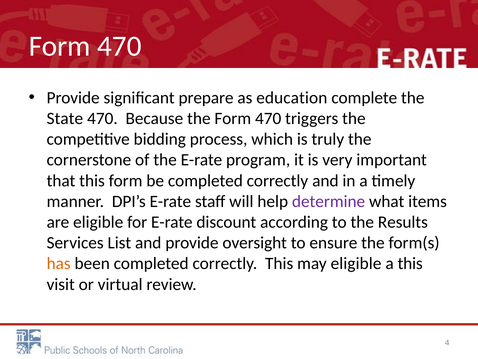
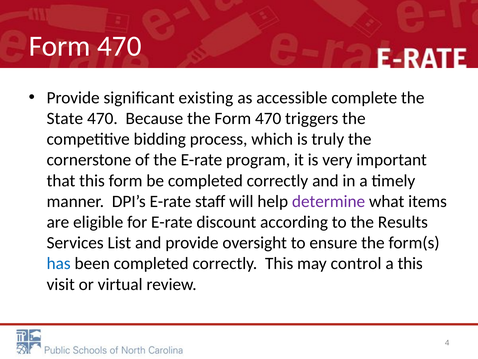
prepare: prepare -> existing (206, 98)
education: education -> accessible (292, 98)
has colour: orange -> blue (59, 263)
may eligible: eligible -> control (356, 263)
